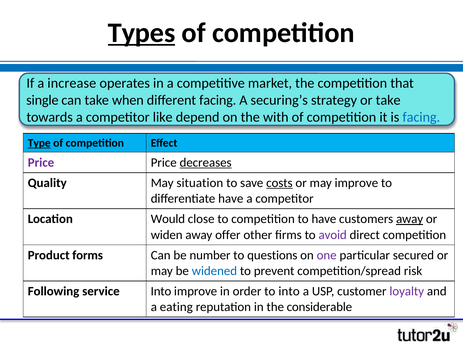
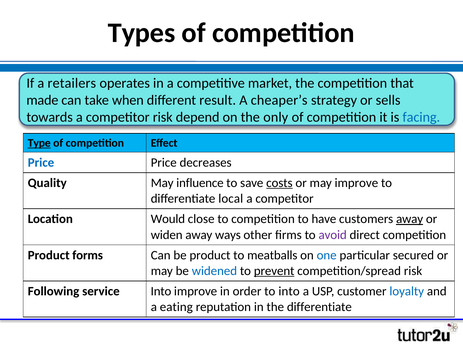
Types underline: present -> none (142, 33)
increase: increase -> retailers (72, 83)
single: single -> made (42, 100)
different facing: facing -> result (218, 100)
securing’s: securing’s -> cheaper’s (279, 100)
or take: take -> sells (388, 100)
competitor like: like -> risk (163, 117)
with: with -> only (276, 117)
Price colour: purple -> blue (41, 163)
decreases underline: present -> none (206, 163)
situation: situation -> influence (200, 183)
differentiate have: have -> local (231, 199)
offer: offer -> ways (228, 235)
be number: number -> product (210, 255)
questions: questions -> meatballs (272, 255)
one colour: purple -> blue (327, 255)
prevent underline: none -> present (274, 271)
loyalty colour: purple -> blue (407, 291)
the considerable: considerable -> differentiate (319, 307)
